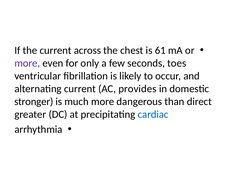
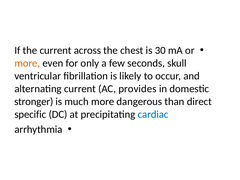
61: 61 -> 30 (160, 50)
more colour: purple -> orange (27, 63)
toes: toes -> skull (177, 63)
greater: greater -> specific (30, 114)
